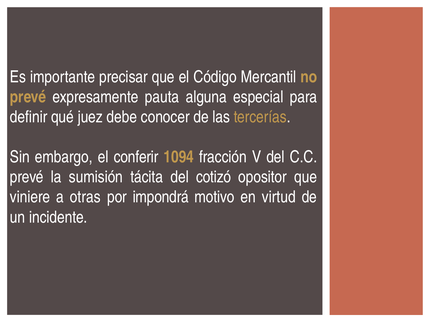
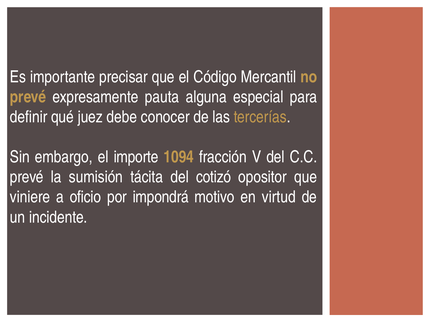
conferir: conferir -> importe (136, 157)
otras: otras -> oficio (85, 197)
